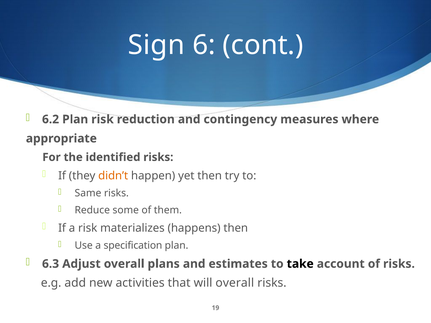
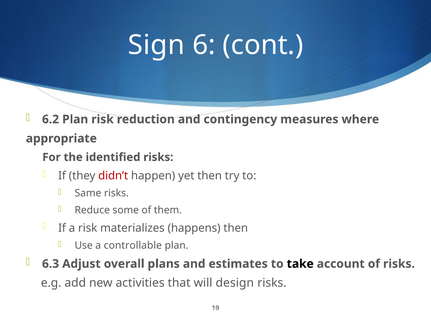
didn’t colour: orange -> red (113, 176)
specification: specification -> controllable (133, 246)
will overall: overall -> design (235, 283)
